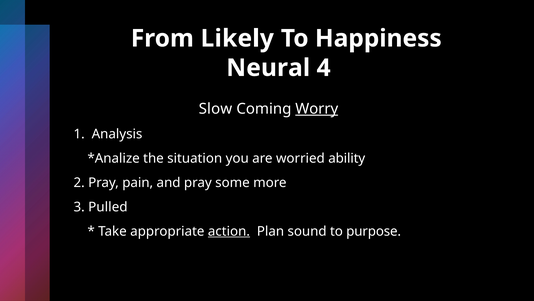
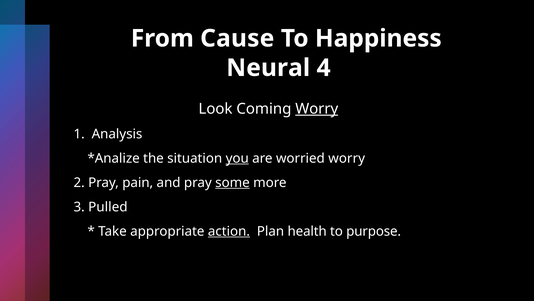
Likely: Likely -> Cause (237, 38)
Slow: Slow -> Look (215, 108)
you underline: none -> present (237, 158)
worried ability: ability -> worry (347, 158)
some underline: none -> present (232, 182)
sound: sound -> health (307, 231)
